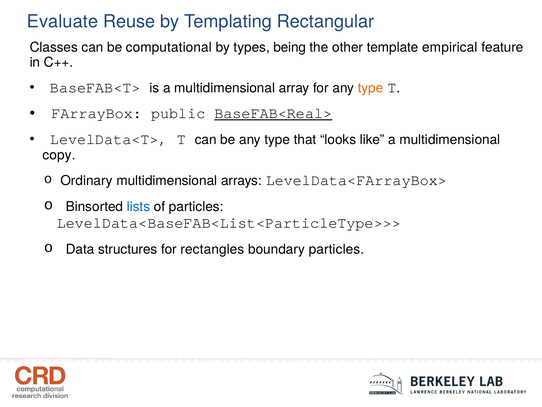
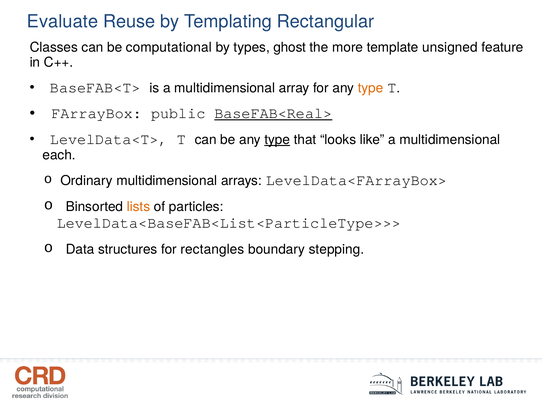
being: being -> ghost (290, 47)
other: other -> more (348, 47)
empirical: empirical -> unsigned (450, 47)
type underline: none -> present (277, 140)
copy: copy -> each (59, 155)
lists colour: blue -> orange (139, 206)
boundary particles: particles -> stepping (337, 249)
